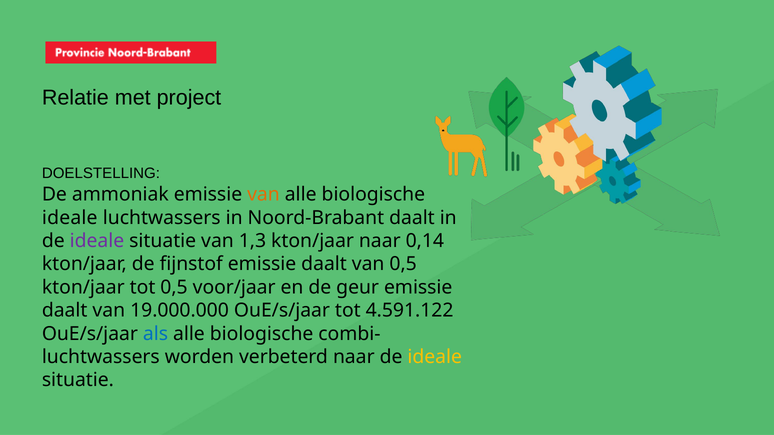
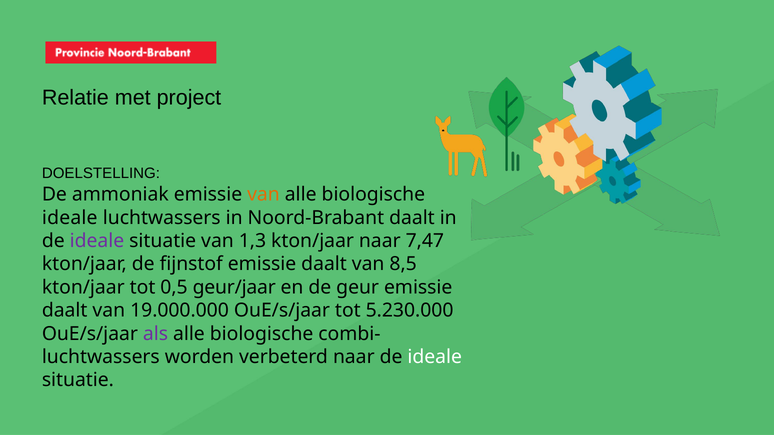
0,14: 0,14 -> 7,47 (425, 241)
van 0,5: 0,5 -> 8,5 (403, 264)
voor/jaar: voor/jaar -> geur/jaar (234, 288)
4.591.122: 4.591.122 -> 5.230.000 (410, 311)
als colour: blue -> purple (156, 334)
ideale colour: yellow -> white (435, 357)
